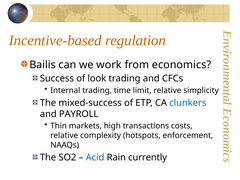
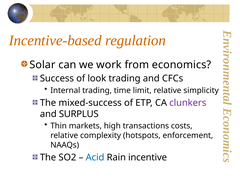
Bailis: Bailis -> Solar (43, 65)
clunkers colour: blue -> purple (188, 103)
PAYROLL: PAYROLL -> SURPLUS (79, 114)
currently: currently -> incentive (148, 157)
